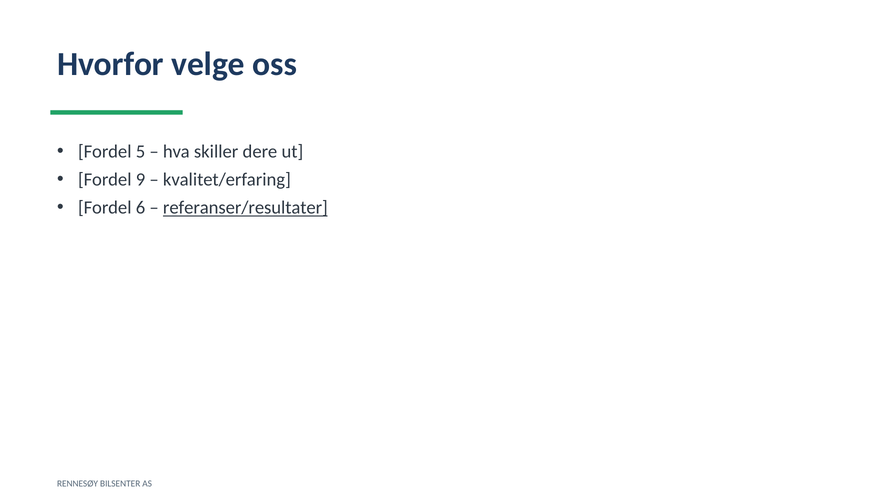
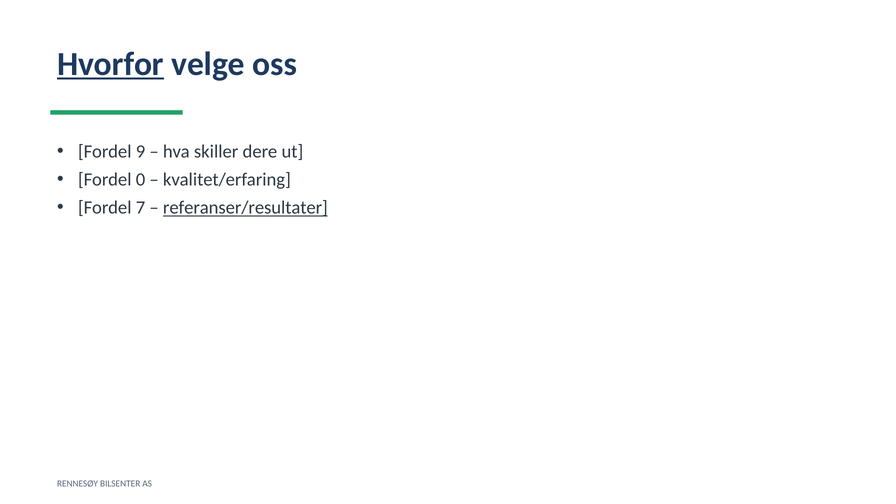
Hvorfor underline: none -> present (110, 64)
5: 5 -> 9 (141, 152)
9: 9 -> 0 (141, 180)
6: 6 -> 7 (141, 208)
